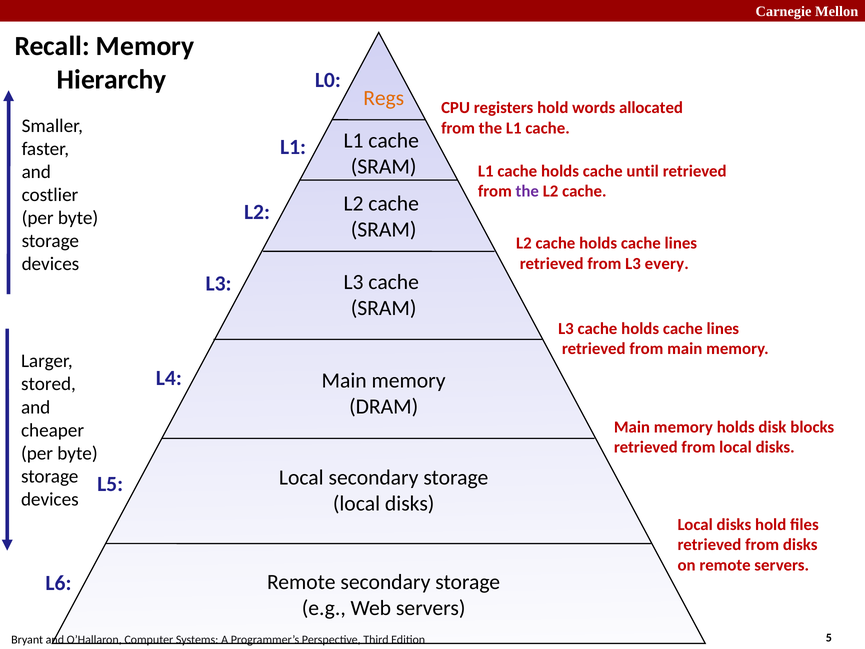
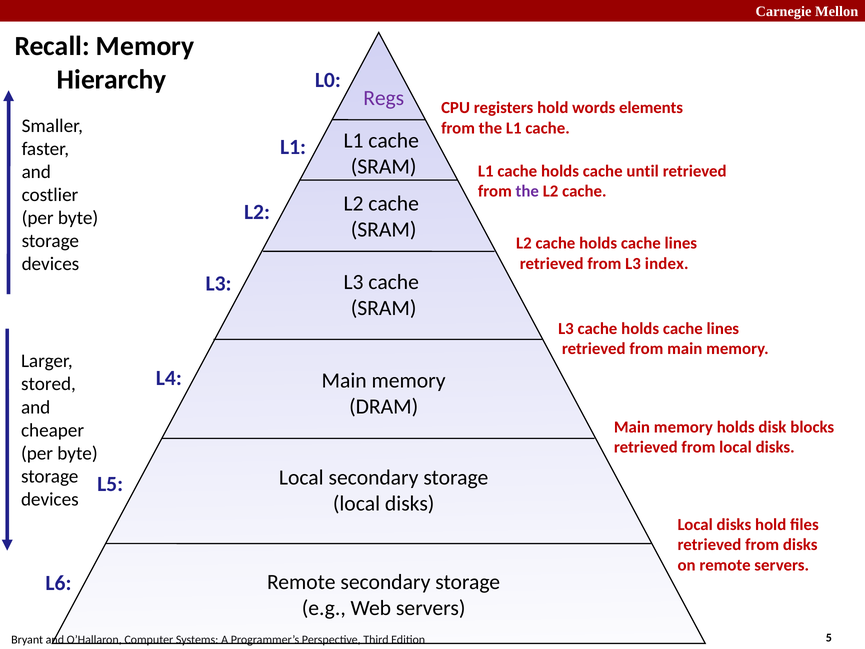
Regs colour: orange -> purple (384, 98)
allocated: allocated -> elements (651, 108)
every: every -> index (667, 263)
